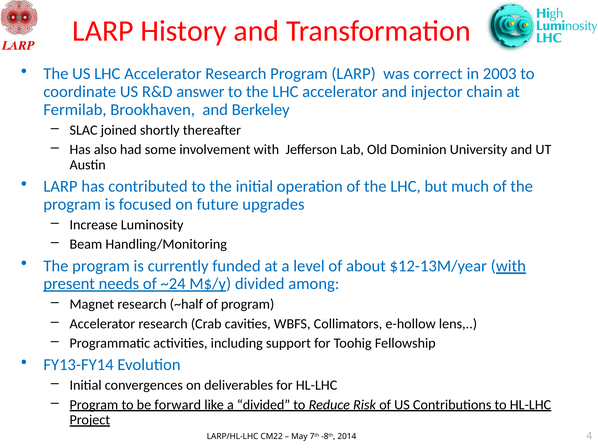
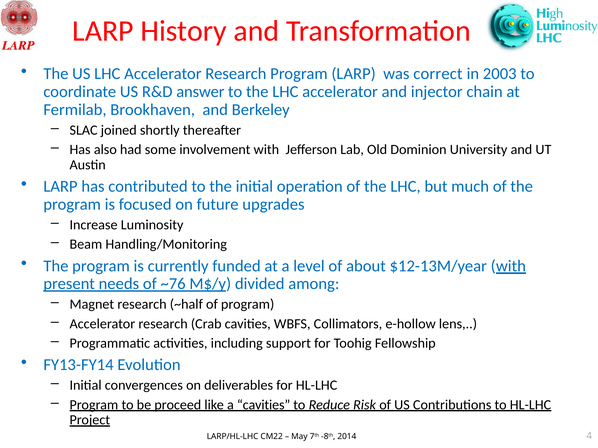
~24: ~24 -> ~76 (173, 284)
forward: forward -> proceed (178, 405)
a divided: divided -> cavities (264, 405)
